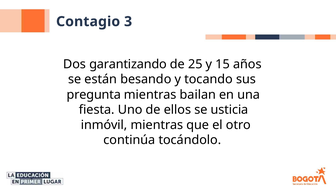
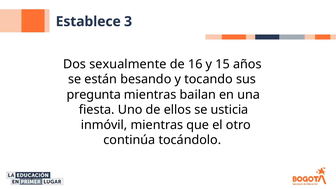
Contagio: Contagio -> Establece (88, 22)
garantizando: garantizando -> sexualmente (128, 64)
25: 25 -> 16 (195, 64)
